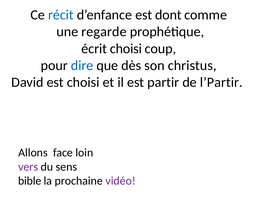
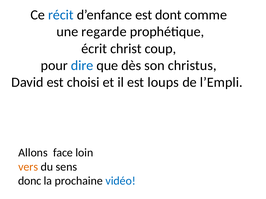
écrit choisi: choisi -> christ (126, 49)
partir: partir -> loups (163, 82)
l’Partir: l’Partir -> l’Empli (221, 82)
vers colour: purple -> orange (28, 167)
bible: bible -> donc (30, 181)
vidéo colour: purple -> blue (121, 181)
